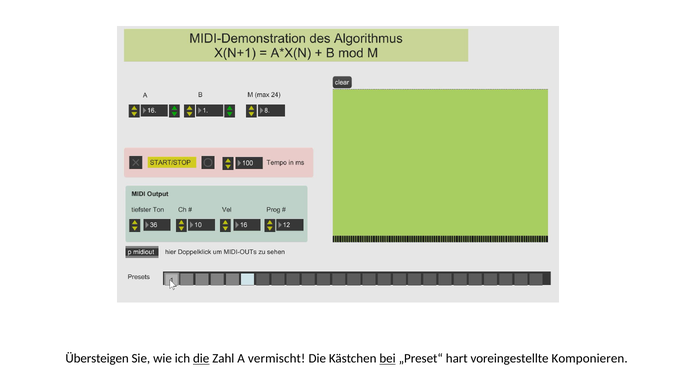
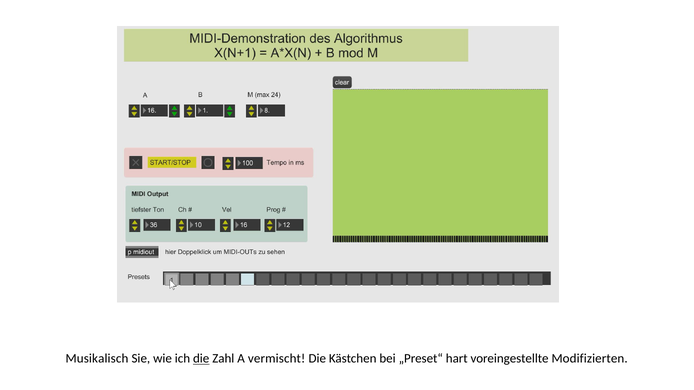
Übersteigen: Übersteigen -> Musikalisch (97, 359)
bei underline: present -> none (388, 359)
Komponieren: Komponieren -> Modifizierten (590, 359)
